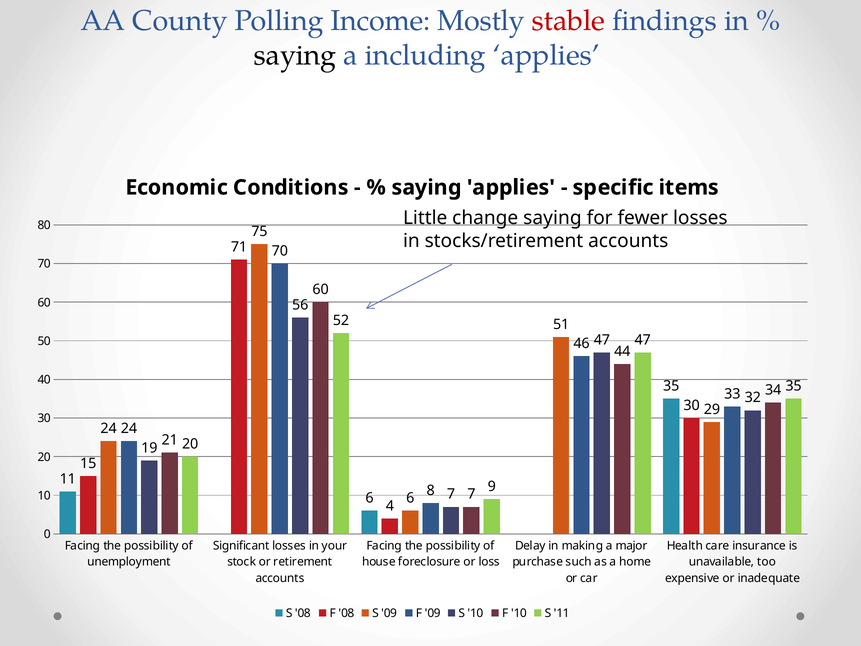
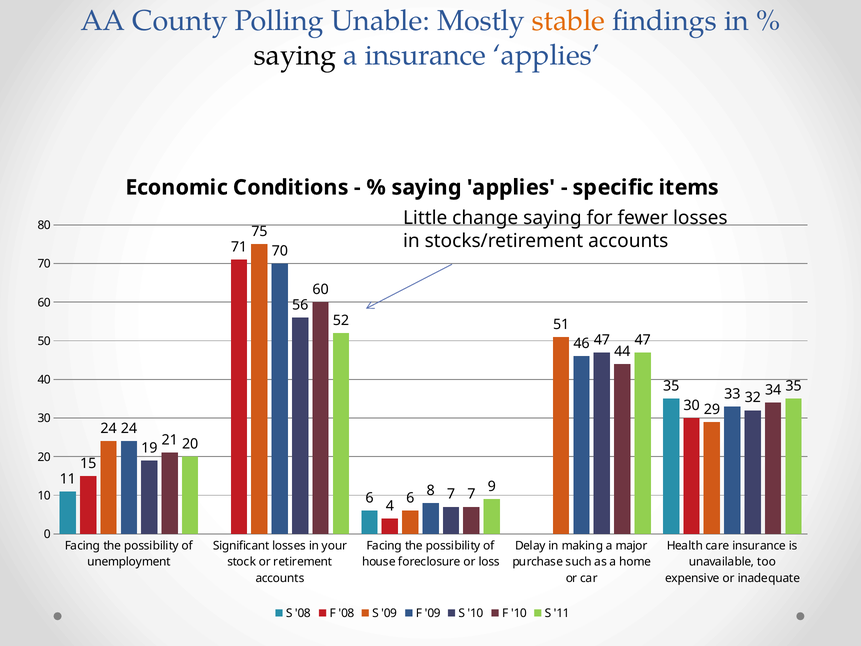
Income: Income -> Unable (380, 21)
stable colour: red -> orange (568, 21)
a including: including -> insurance (425, 55)
